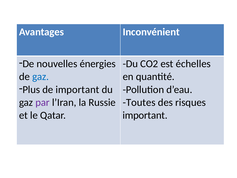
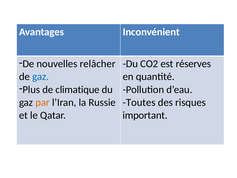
énergies: énergies -> relâcher (98, 64)
échelles: échelles -> réserves (193, 64)
de important: important -> climatique (78, 89)
par colour: purple -> orange (42, 102)
